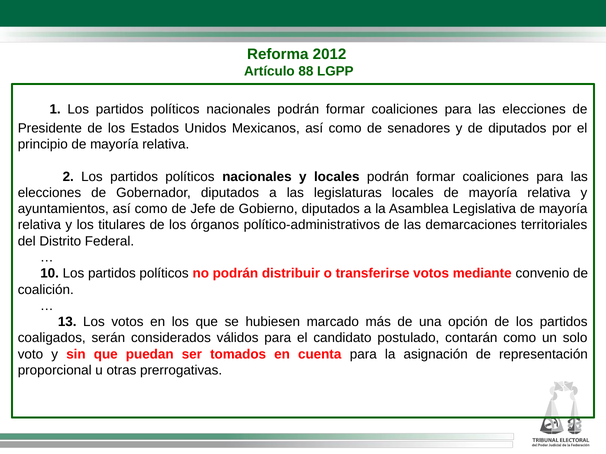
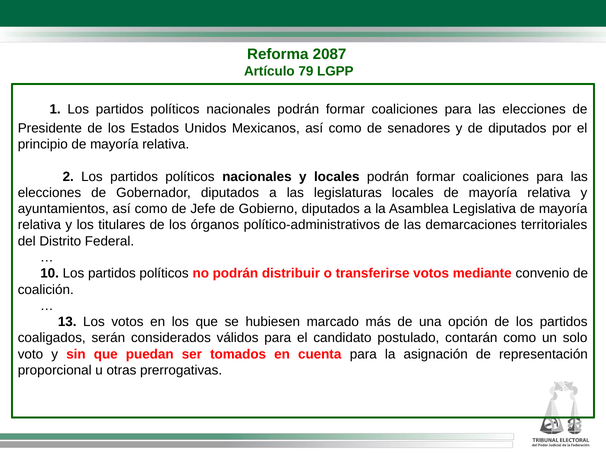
2012: 2012 -> 2087 (330, 54)
88: 88 -> 79 (306, 71)
